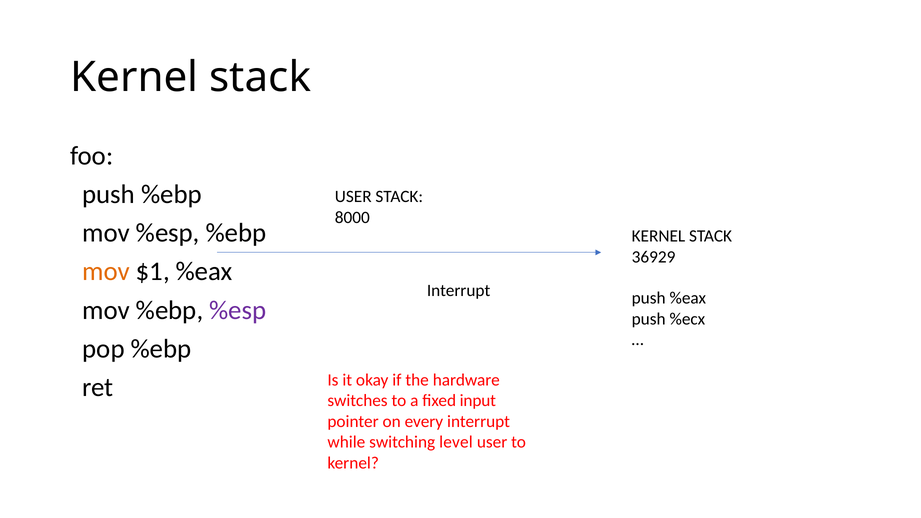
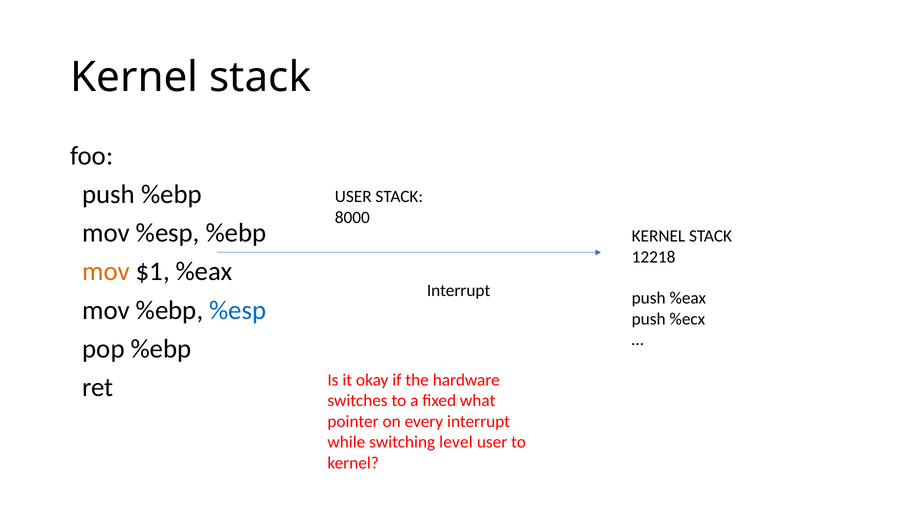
36929: 36929 -> 12218 (654, 257)
%esp colour: purple -> blue (238, 310)
input: input -> what (478, 401)
